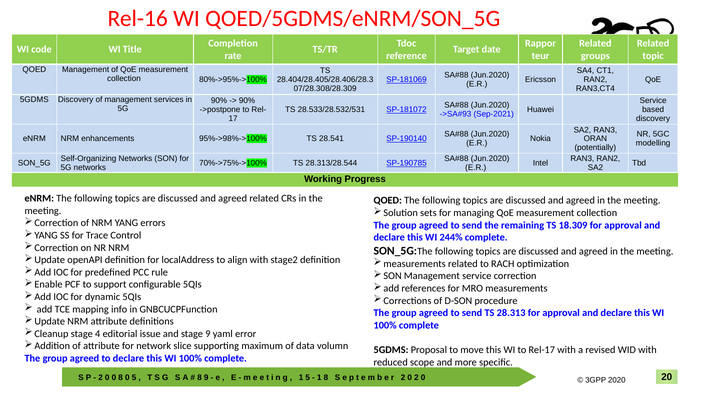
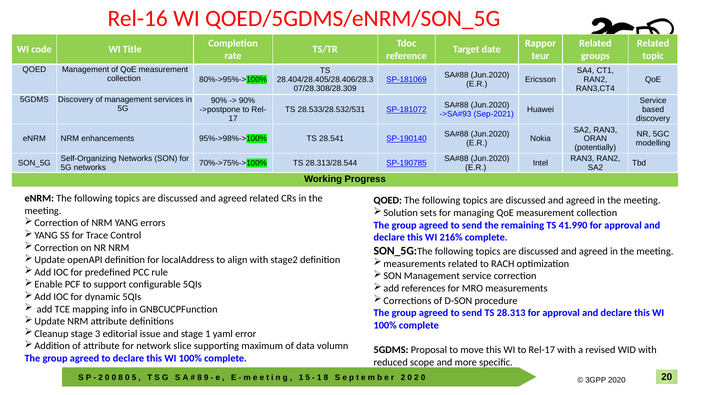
18.309: 18.309 -> 41.990 (573, 225)
244%: 244% -> 216% (451, 238)
4: 4 -> 3 (98, 334)
stage 9: 9 -> 1 (208, 334)
